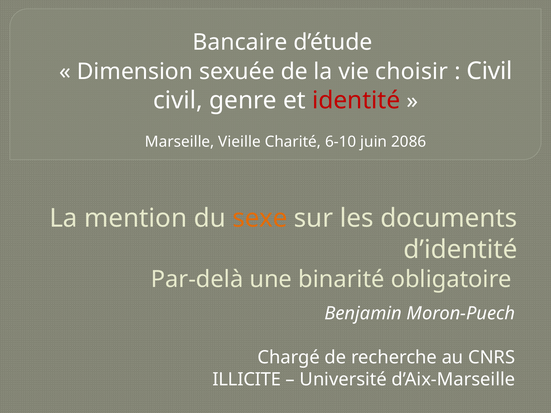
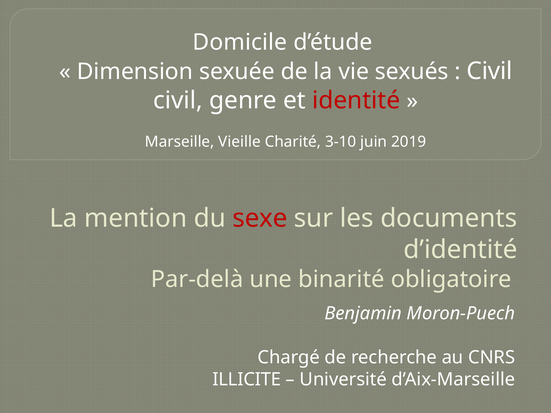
Bancaire: Bancaire -> Domicile (240, 42)
choisir: choisir -> sexués (412, 71)
6-10: 6-10 -> 3-10 (341, 142)
2086: 2086 -> 2019 (409, 142)
sexe colour: orange -> red (260, 218)
